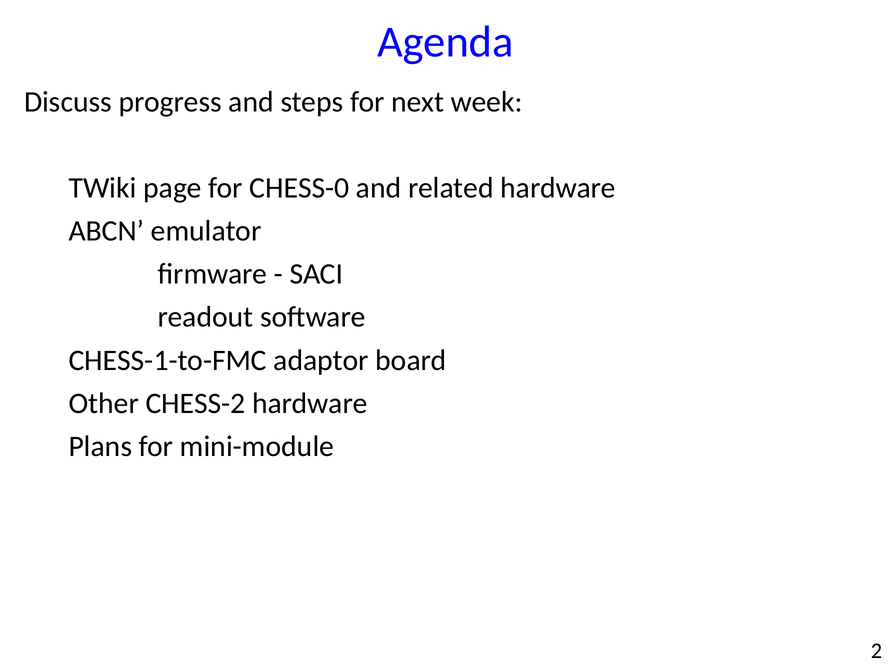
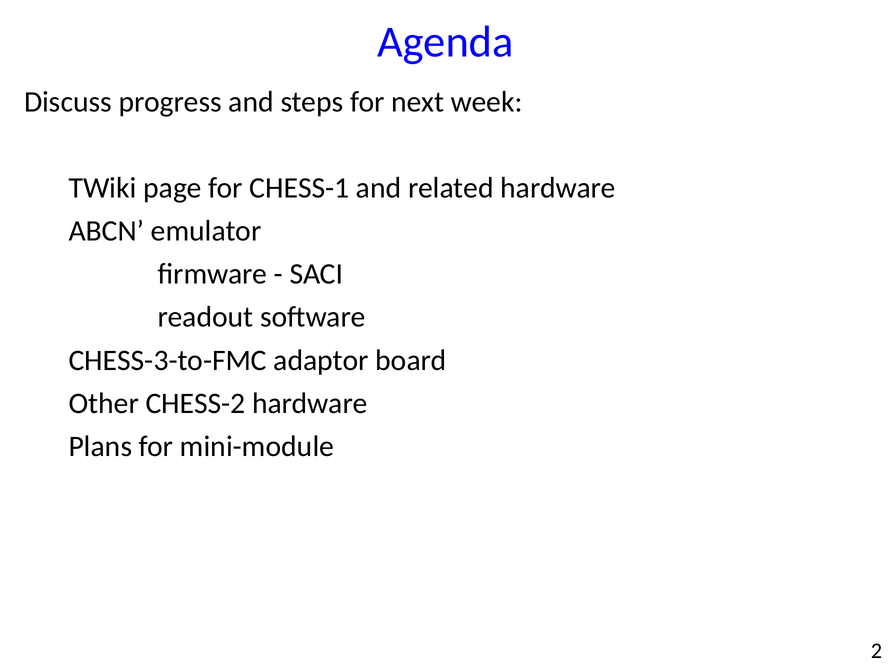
CHESS-0: CHESS-0 -> CHESS-1 (299, 188)
CHESS-1-to-FMC: CHESS-1-to-FMC -> CHESS-3-to-FMC (168, 360)
